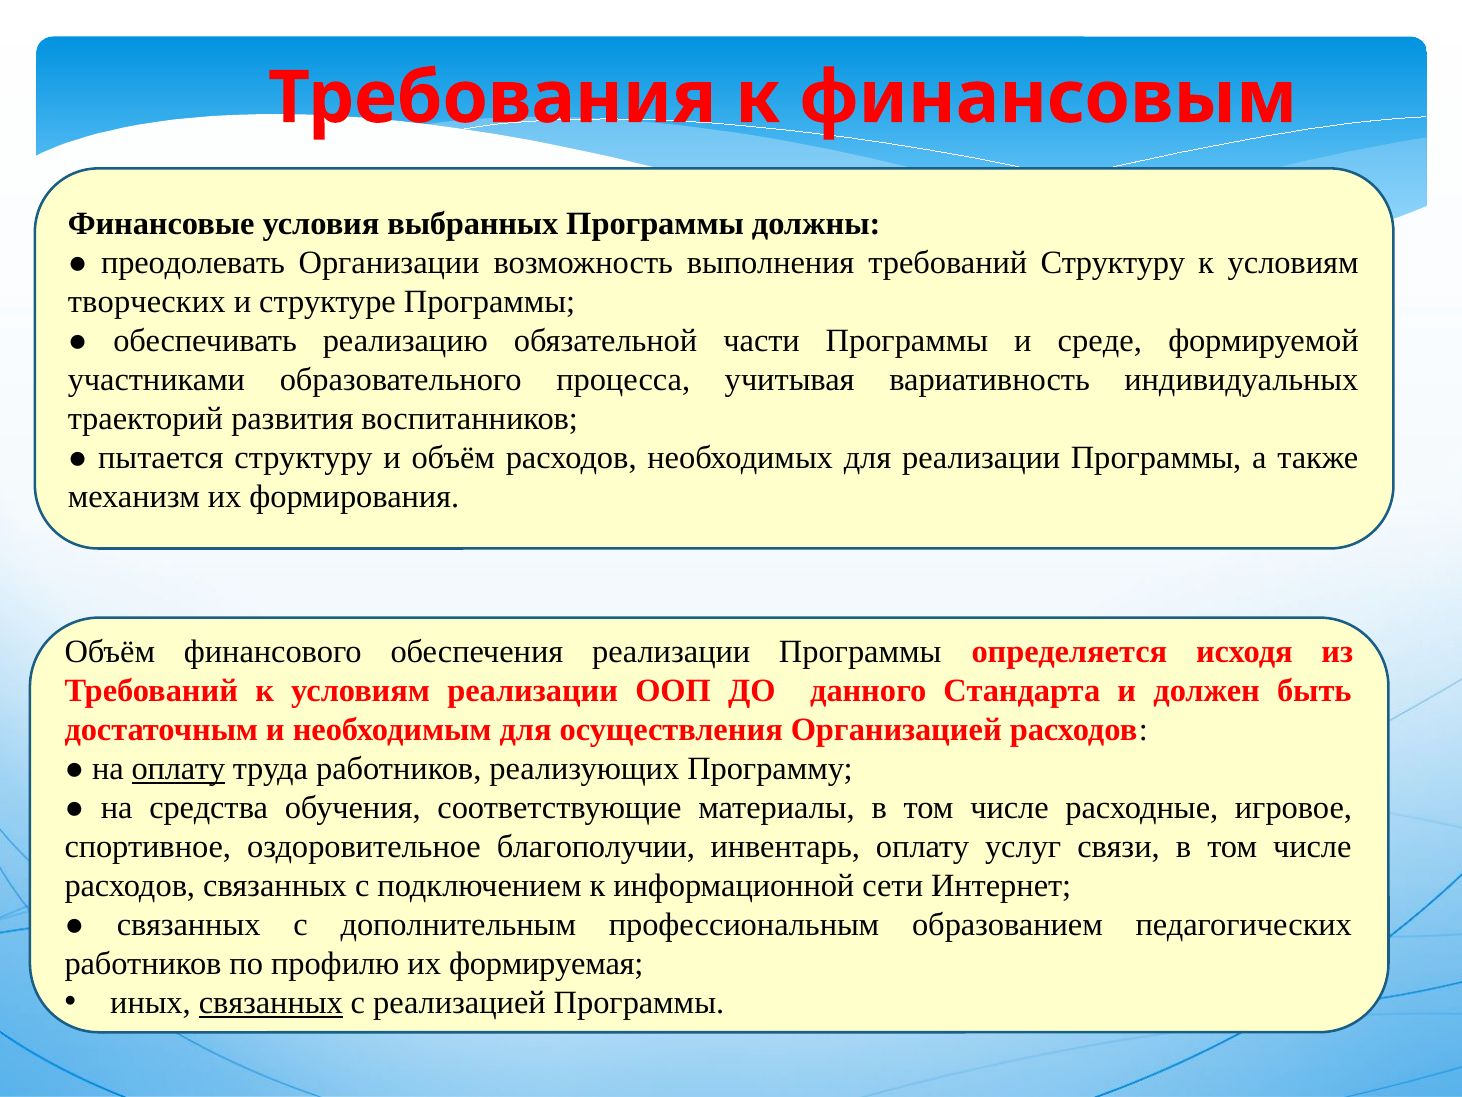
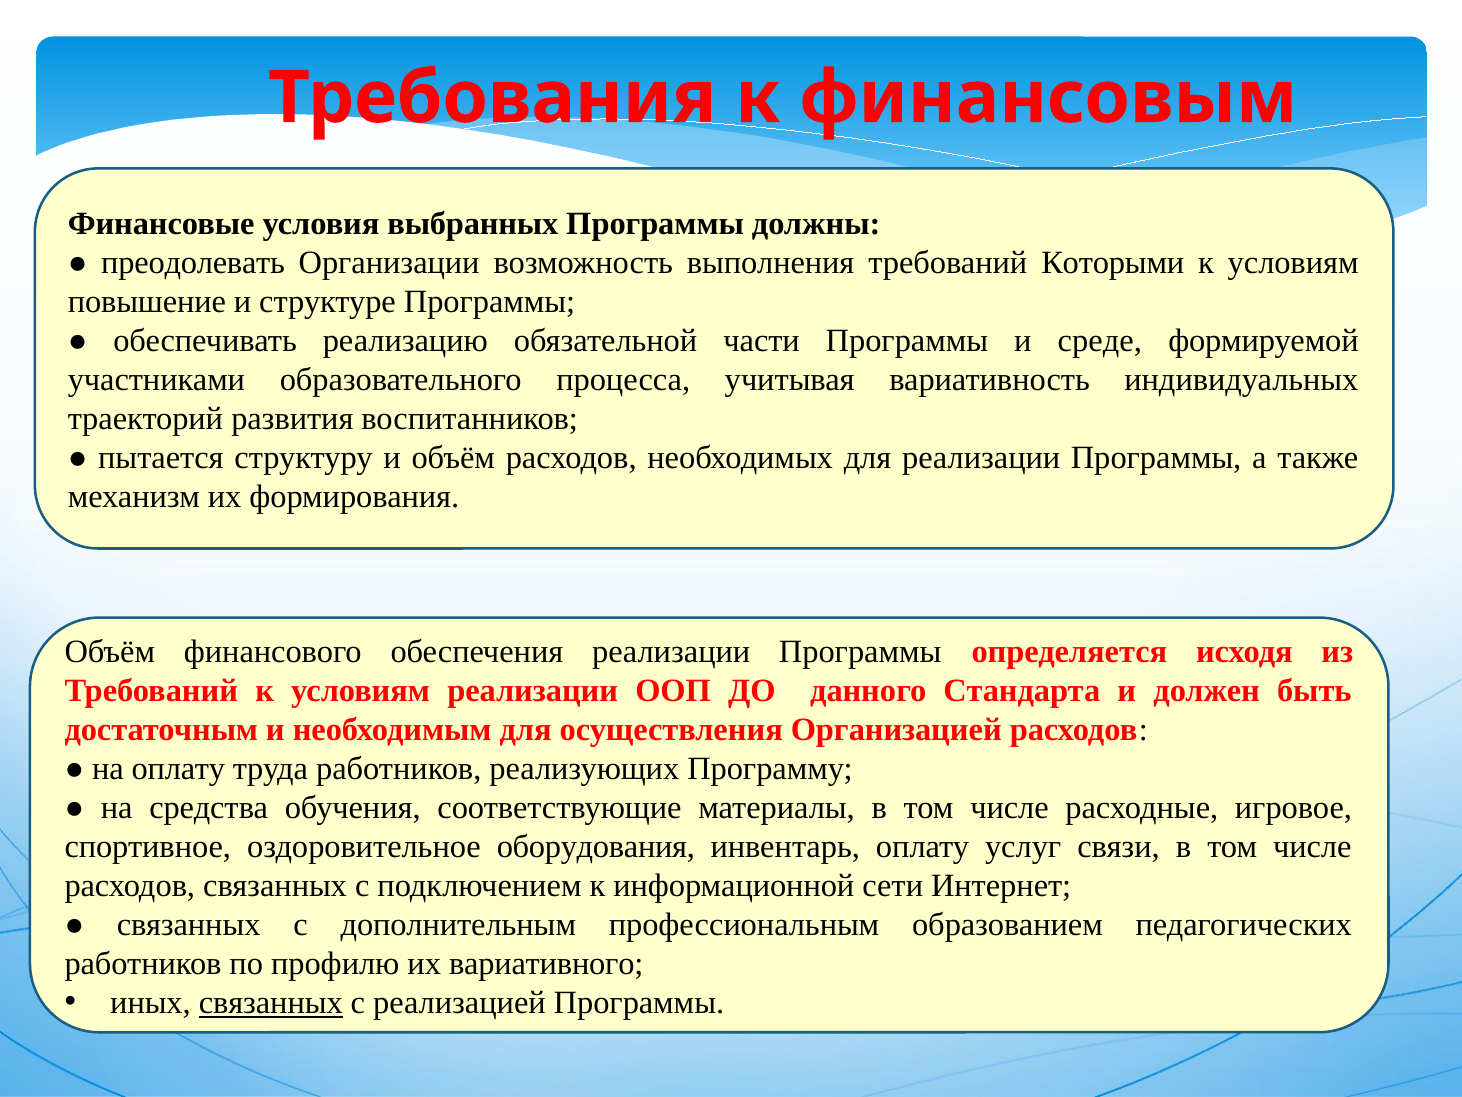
требований Структуру: Структуру -> Которыми (1113, 263)
творческих: творческих -> повышение (147, 302)
оплату underline: present -> none (178, 768)
благополучии: благополучии -> оборудования (596, 846)
формируемая: формируемая -> вариативного (546, 963)
